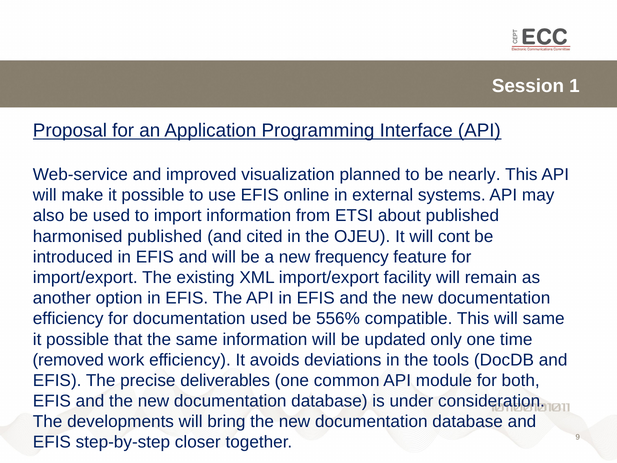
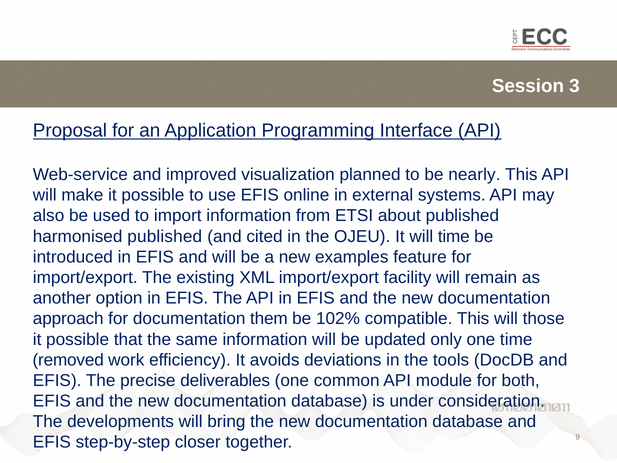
1: 1 -> 3 (574, 86)
will cont: cont -> time (454, 236)
frequency: frequency -> examples (352, 257)
efficiency: efficiency -> approach (68, 319)
documentation used: used -> them (269, 319)
556%: 556% -> 102% (338, 319)
will same: same -> those (544, 319)
